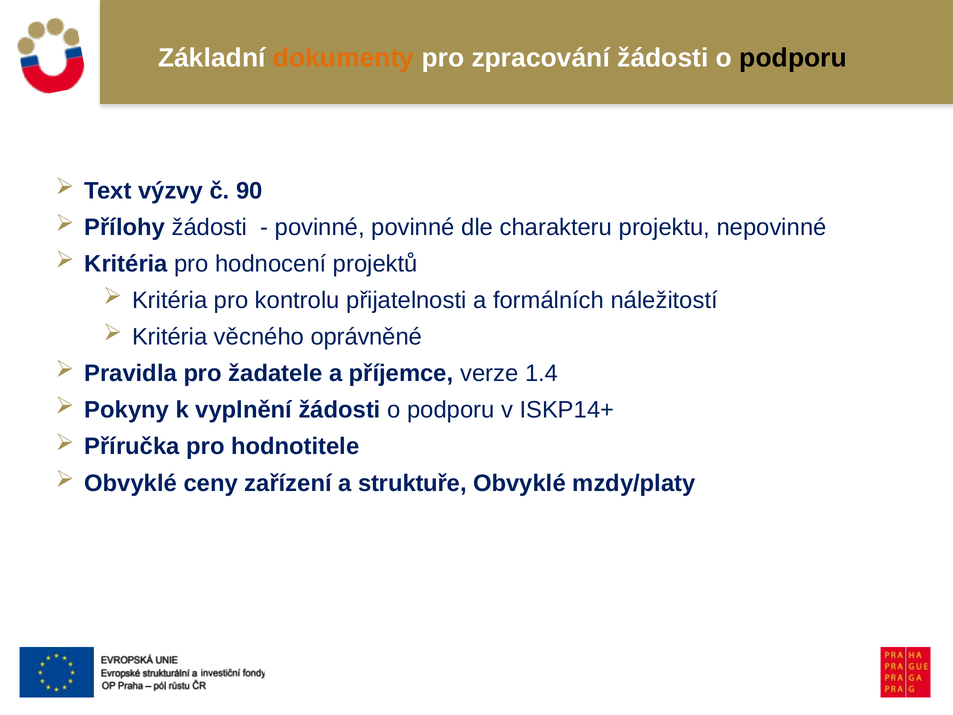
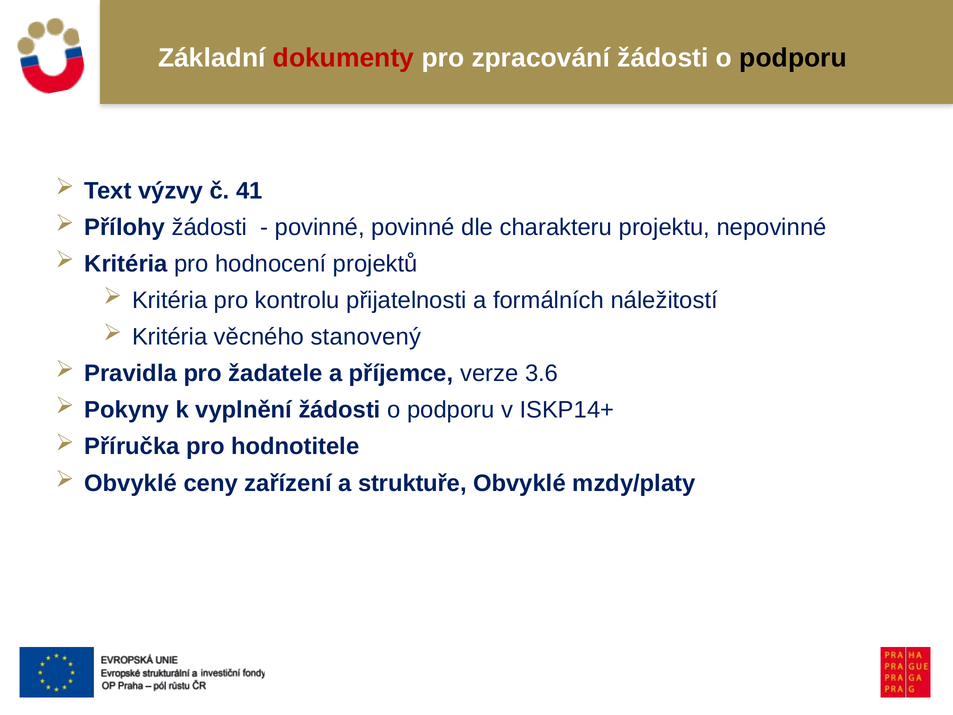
dokumenty colour: orange -> red (343, 58)
90: 90 -> 41 (249, 191)
oprávněné: oprávněné -> stanovený (366, 337)
1.4: 1.4 -> 3.6 (542, 373)
